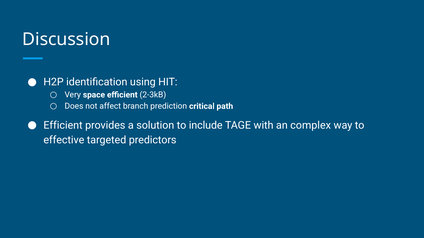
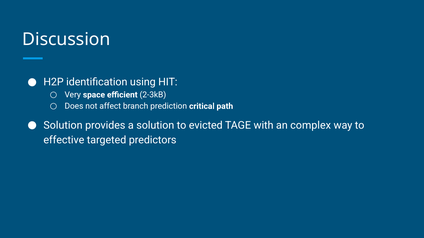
Efficient: Efficient -> Solution (63, 126)
include: include -> evicted (206, 126)
